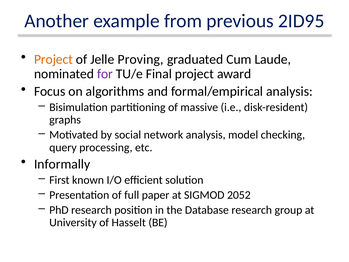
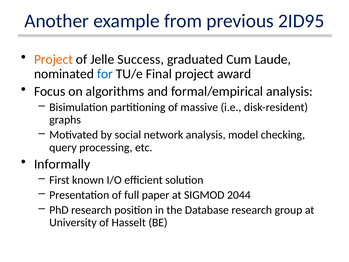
Proving: Proving -> Success (141, 59)
for colour: purple -> blue (105, 74)
2052: 2052 -> 2044 (239, 195)
